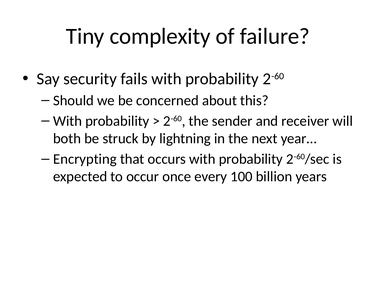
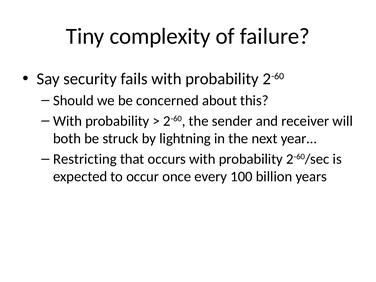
Encrypting: Encrypting -> Restricting (85, 159)
